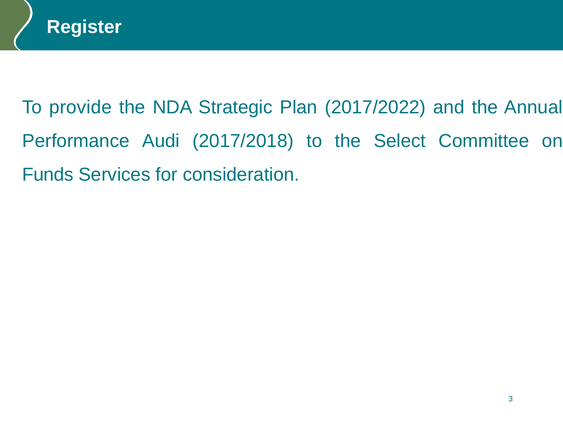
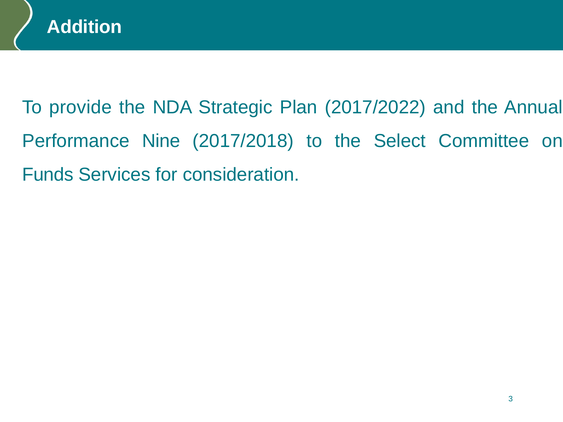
Register: Register -> Addition (84, 27)
Audi: Audi -> Nine (161, 141)
